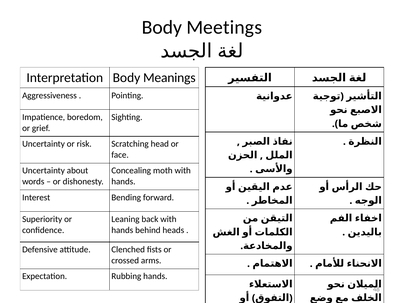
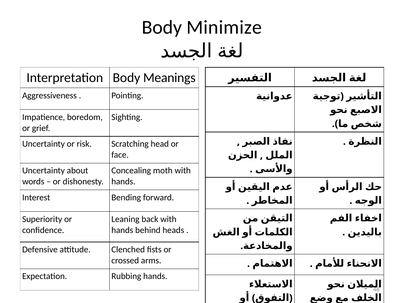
Meetings: Meetings -> Minimize (224, 27)
